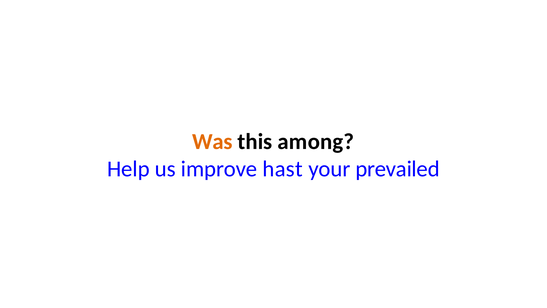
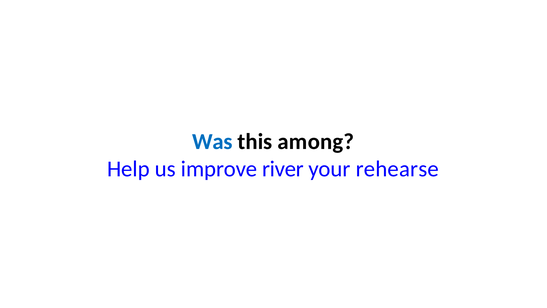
Was colour: orange -> blue (212, 142)
hast: hast -> river (283, 169)
prevailed: prevailed -> rehearse (397, 169)
